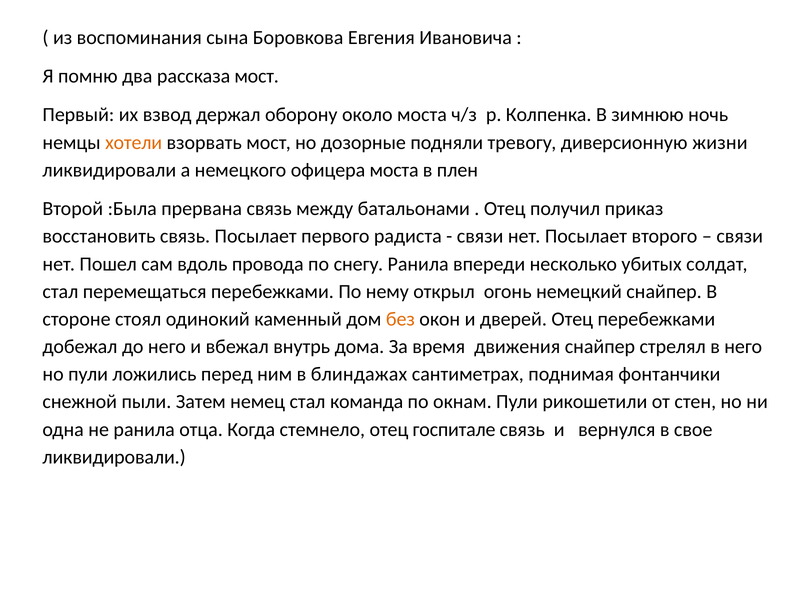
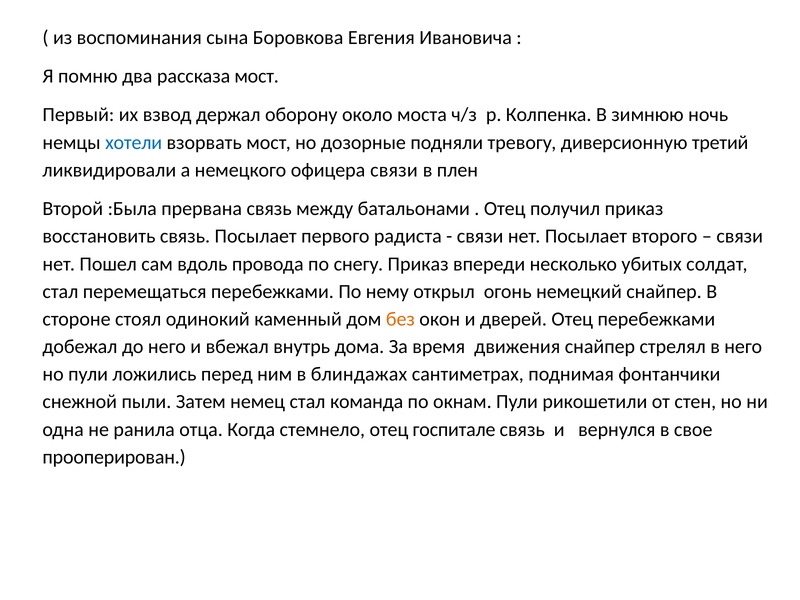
хотели colour: orange -> blue (134, 142)
жизни: жизни -> третий (720, 142)
офицера моста: моста -> связи (394, 170)
снегу Ранила: Ранила -> Приказ (418, 264)
ликвидировали: ликвидировали -> прооперирован (114, 457)
